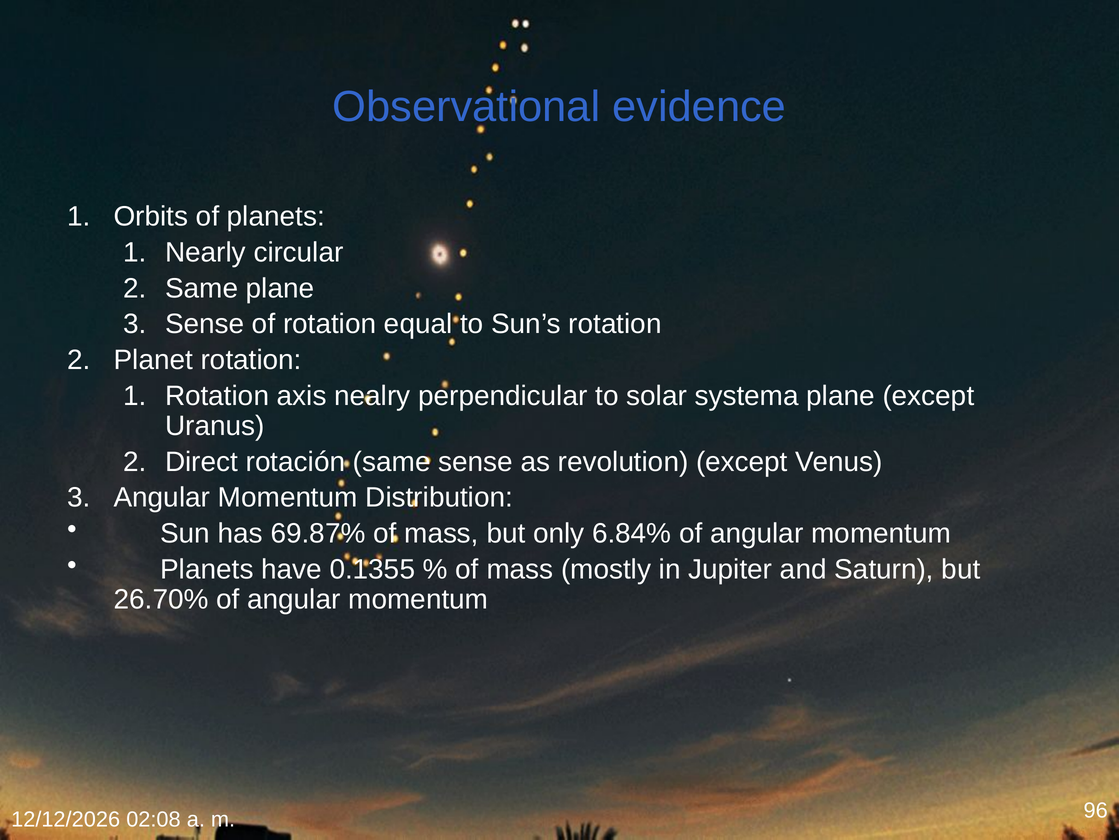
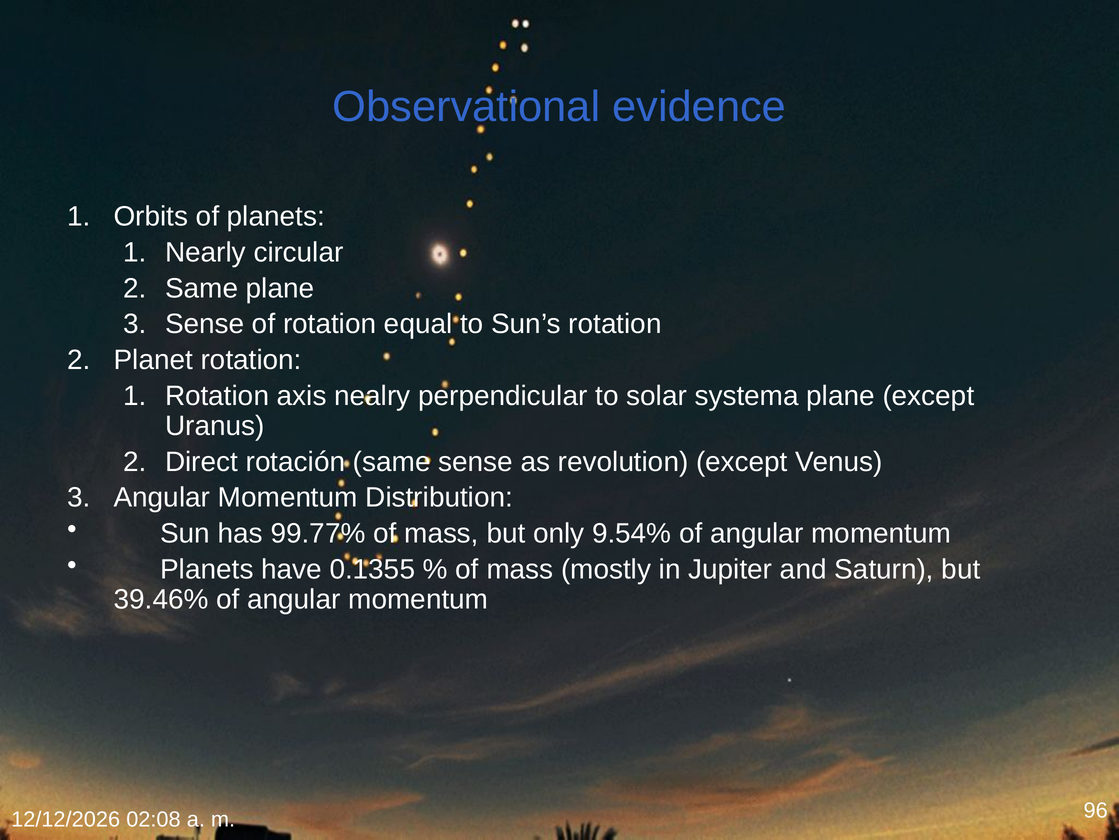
69.87%: 69.87% -> 99.77% (318, 533)
6.84%: 6.84% -> 9.54% (632, 533)
26.70%: 26.70% -> 39.46% (161, 599)
